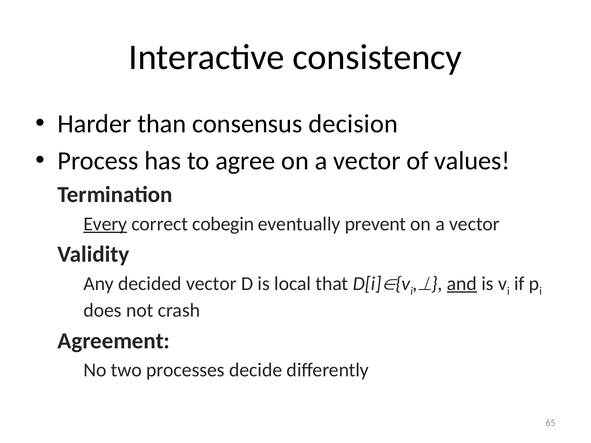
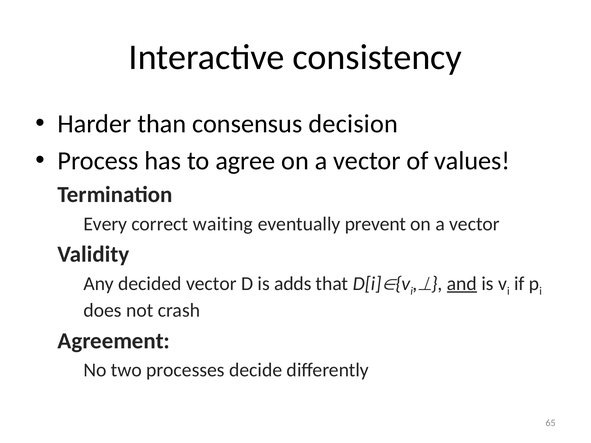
Every underline: present -> none (105, 224)
cobegin: cobegin -> waiting (223, 224)
local: local -> adds (293, 284)
